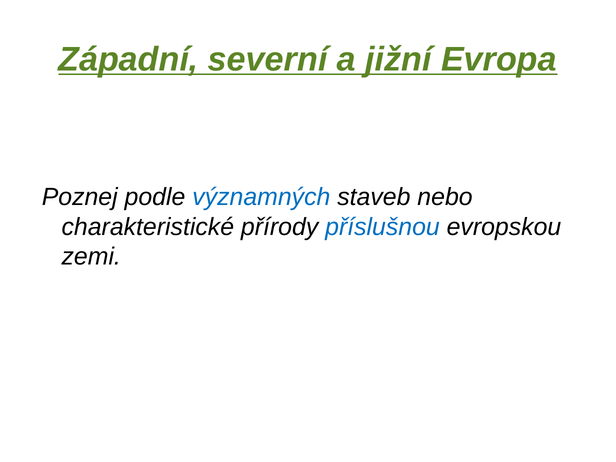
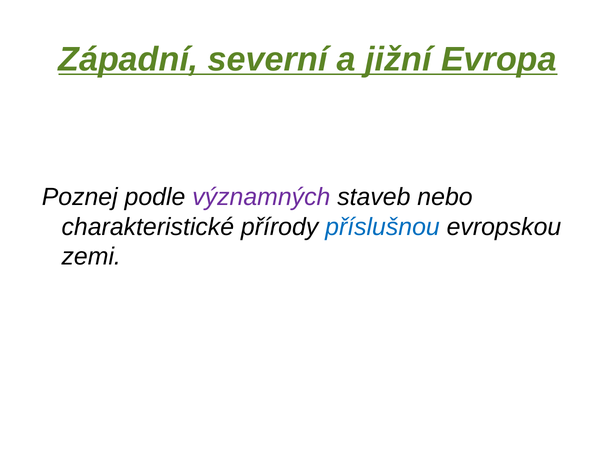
významných colour: blue -> purple (261, 197)
